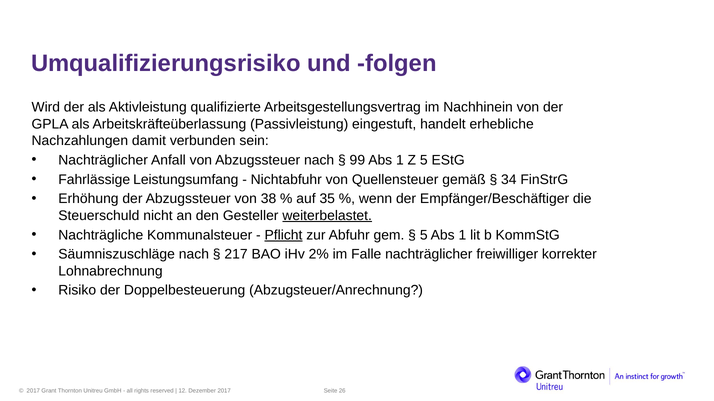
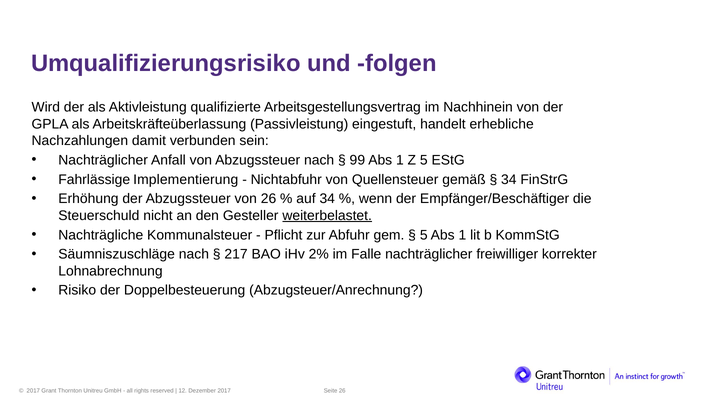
Leistungsumfang: Leistungsumfang -> Implementierung (186, 180)
von 38: 38 -> 26 (269, 199)
auf 35: 35 -> 34 (327, 199)
Pflicht underline: present -> none (284, 235)
